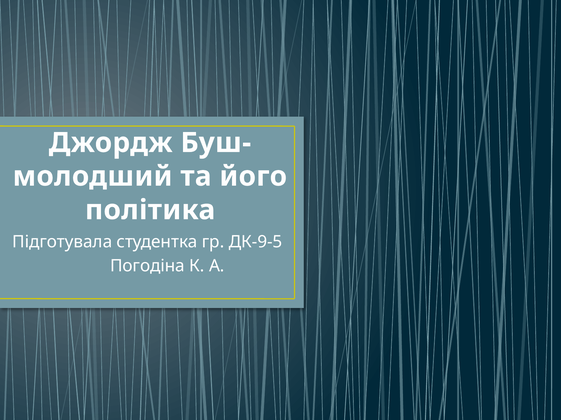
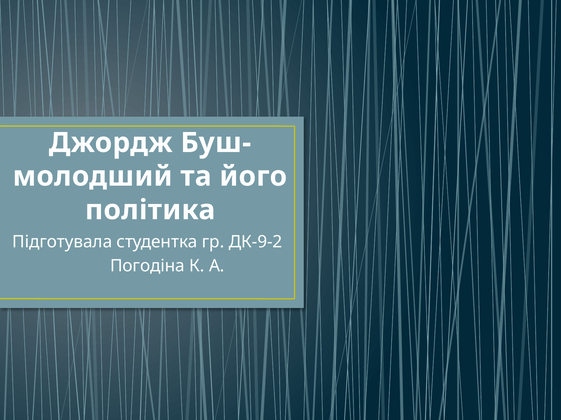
ДК-9-5: ДК-9-5 -> ДК-9-2 (256, 242)
